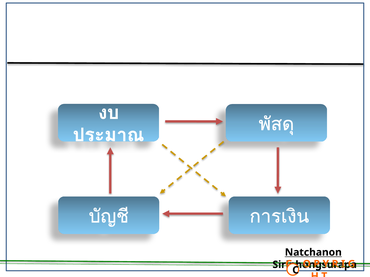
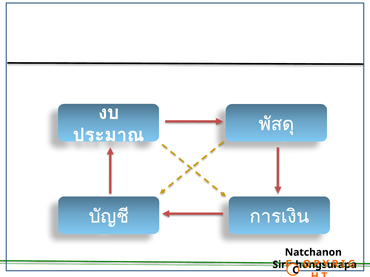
Natchanon underline: present -> none (313, 253)
